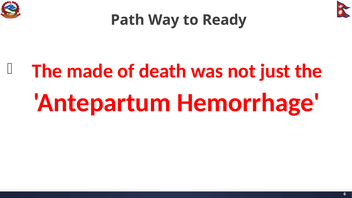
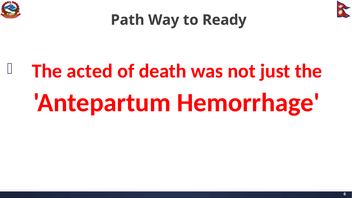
made: made -> acted (90, 71)
